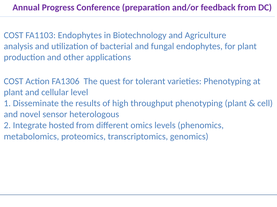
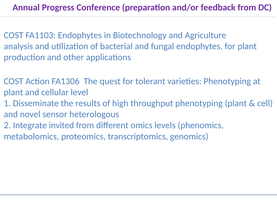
hosted: hosted -> invited (61, 126)
